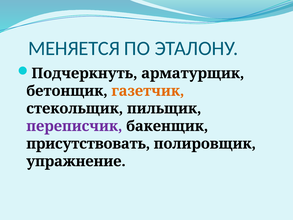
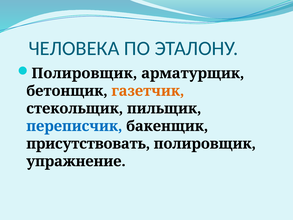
МЕНЯЕТСЯ: МЕНЯЕТСЯ -> ЧЕЛОВЕКА (74, 48)
Подчеркнуть: Подчеркнуть -> Полировщик (84, 73)
переписчик colour: purple -> blue (74, 126)
